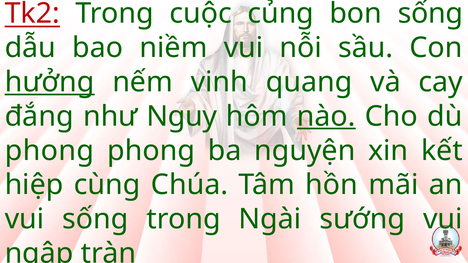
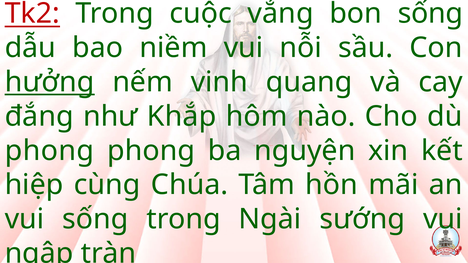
củng: củng -> vắng (281, 14)
Nguy: Nguy -> Khắp (182, 116)
nào underline: present -> none (326, 116)
